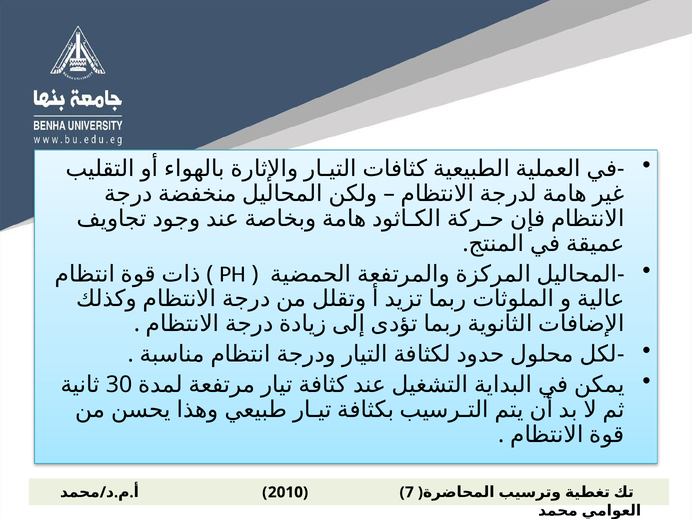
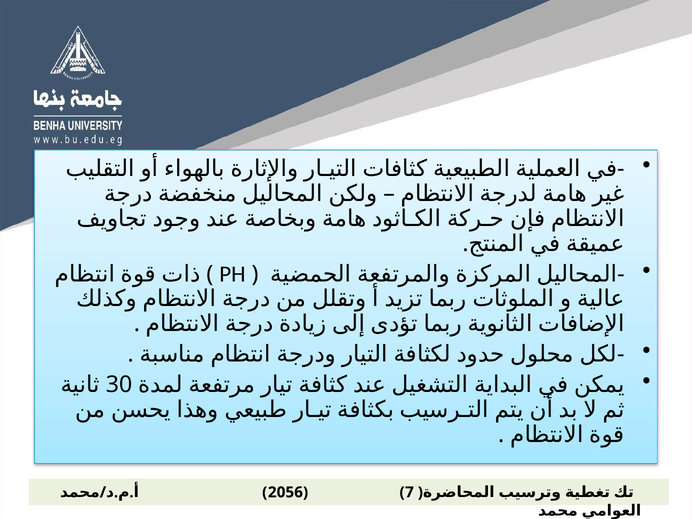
2010: 2010 -> 2056 (285, 492)
